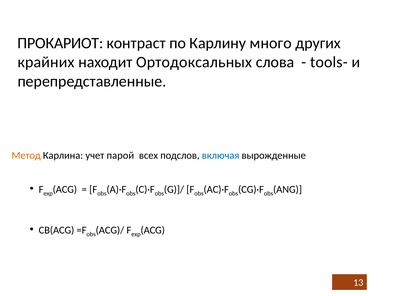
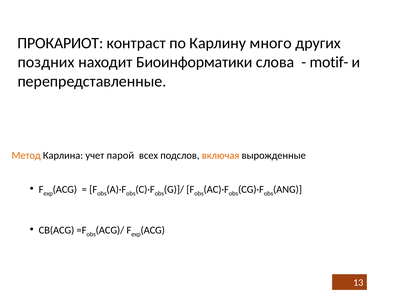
крайних: крайних -> поздних (46, 62)
Ортодоксальных: Ортодоксальных -> Биоинформатики (194, 62)
tools-: tools- -> motif- (329, 62)
включая colour: blue -> orange (221, 155)
